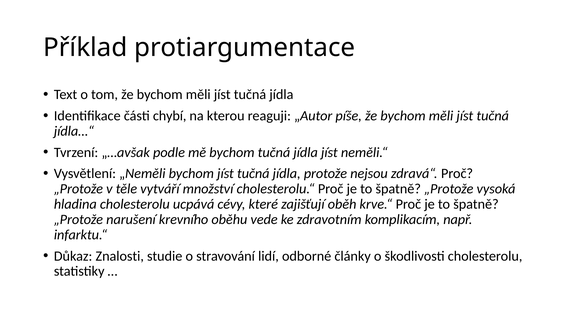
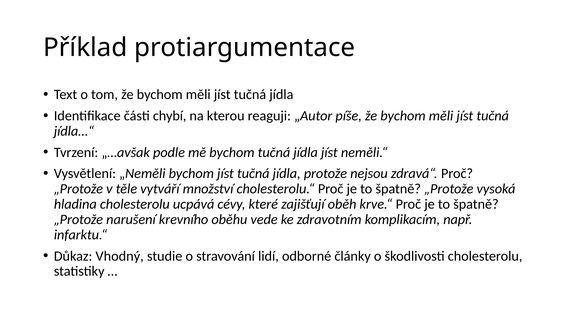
Znalosti: Znalosti -> Vhodný (120, 256)
